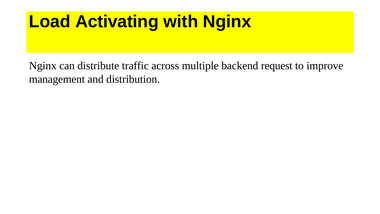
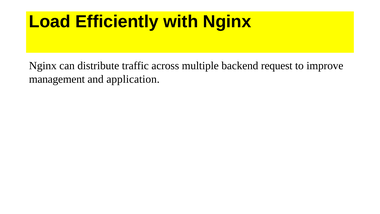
Activating: Activating -> Efficiently (117, 21)
distribution: distribution -> application (133, 79)
